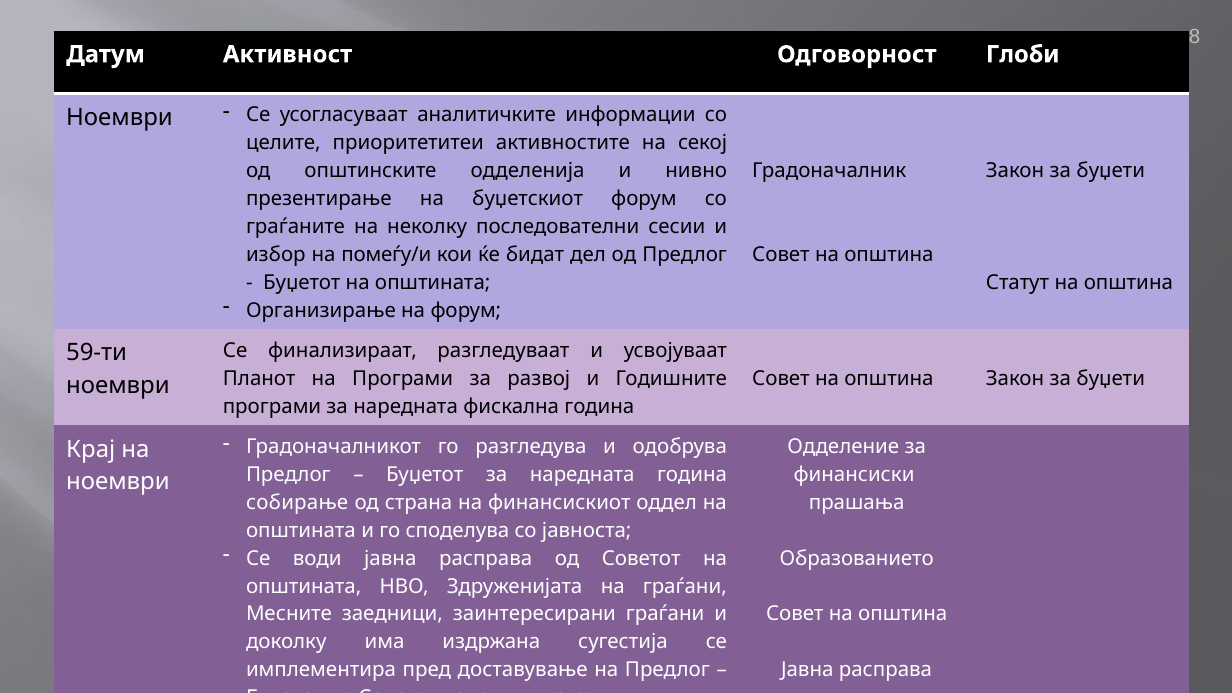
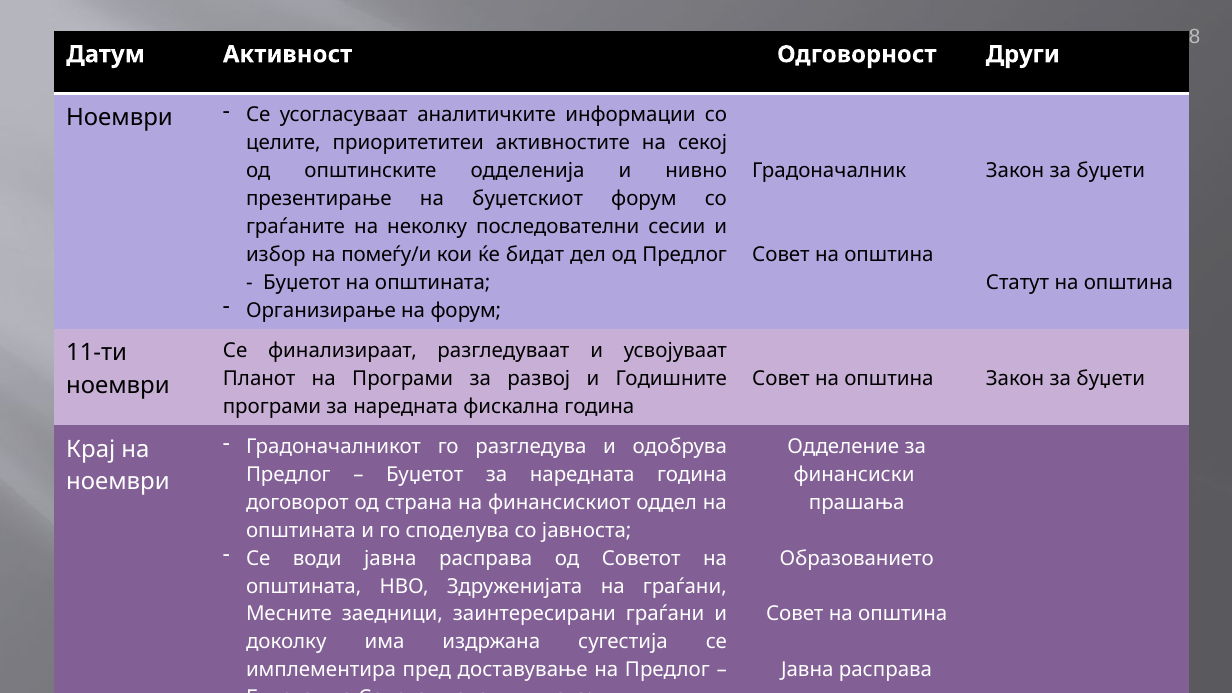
Глоби: Глоби -> Други (1023, 54)
59-ти: 59-ти -> 11-ти (97, 353)
собирање: собирање -> договорот (297, 502)
